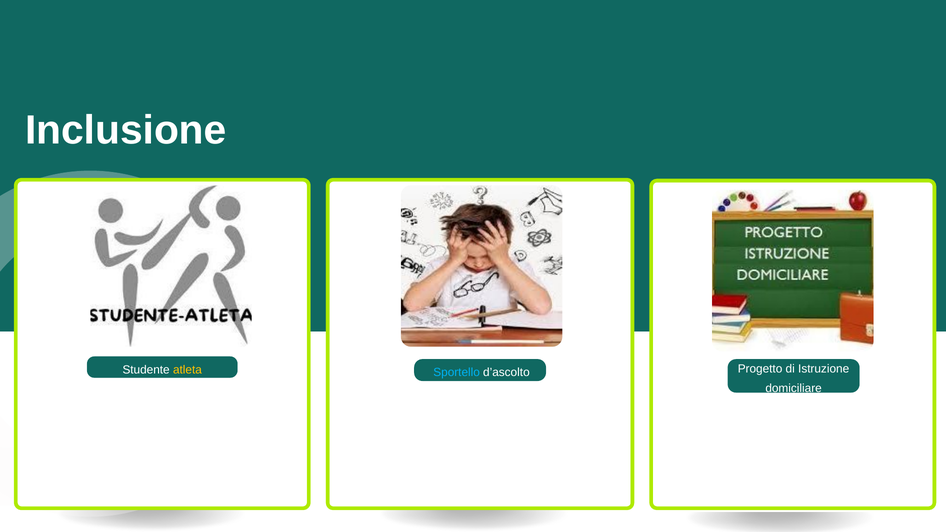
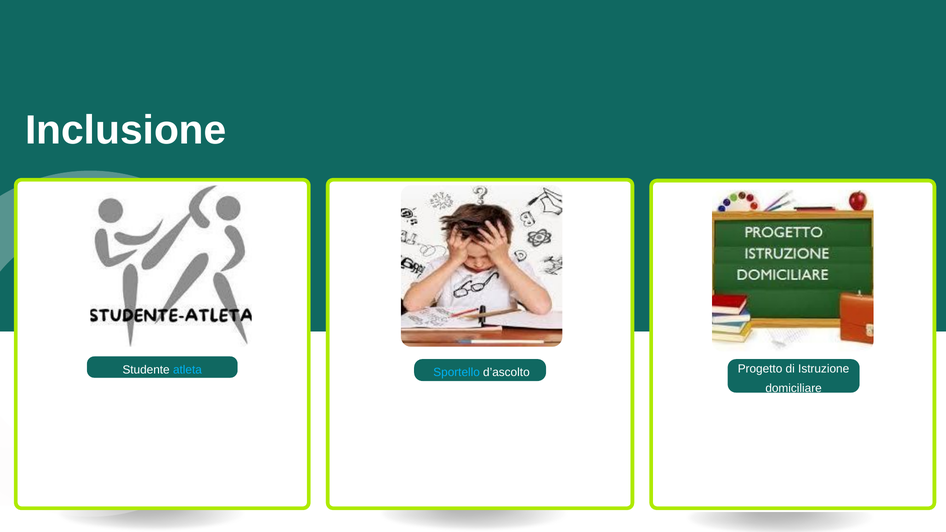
atleta colour: yellow -> light blue (187, 370)
